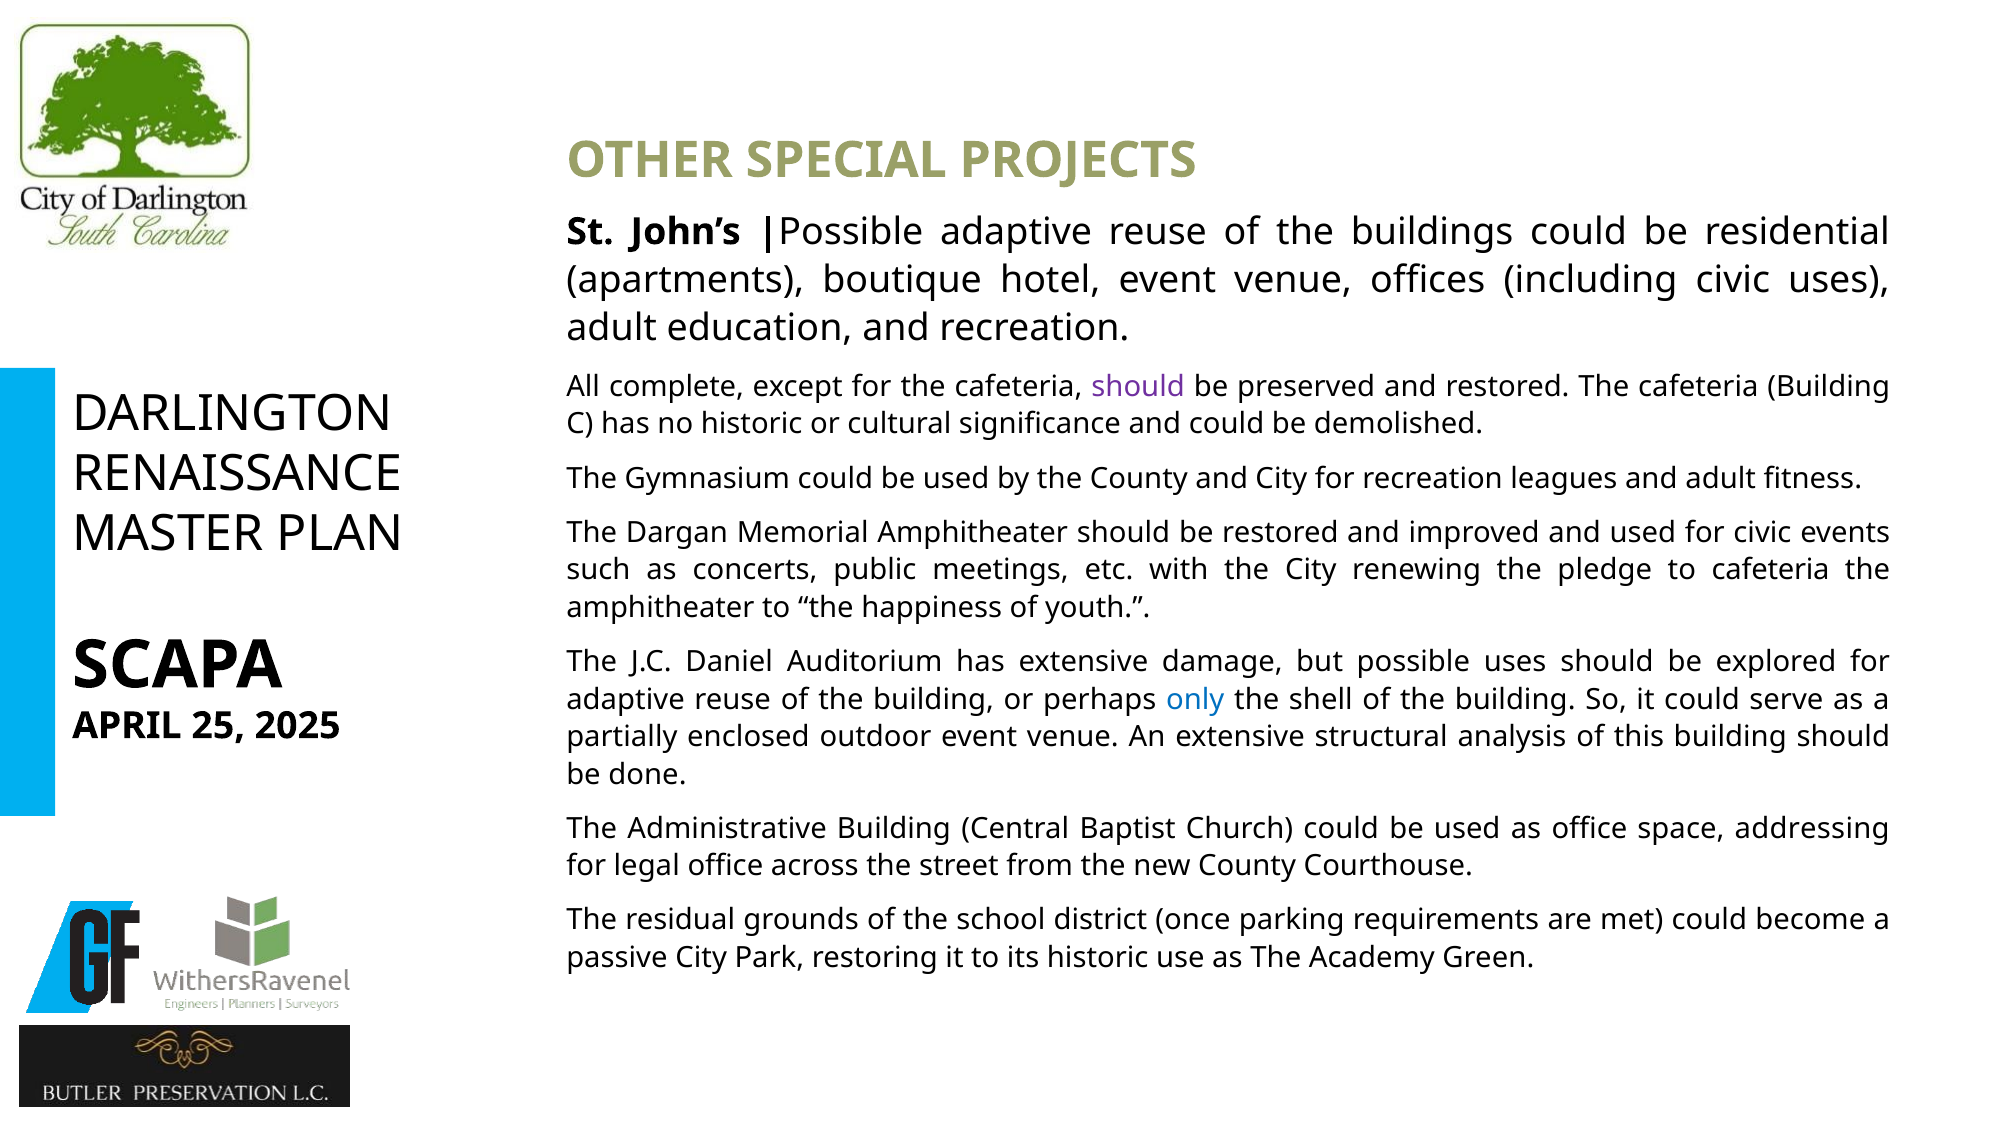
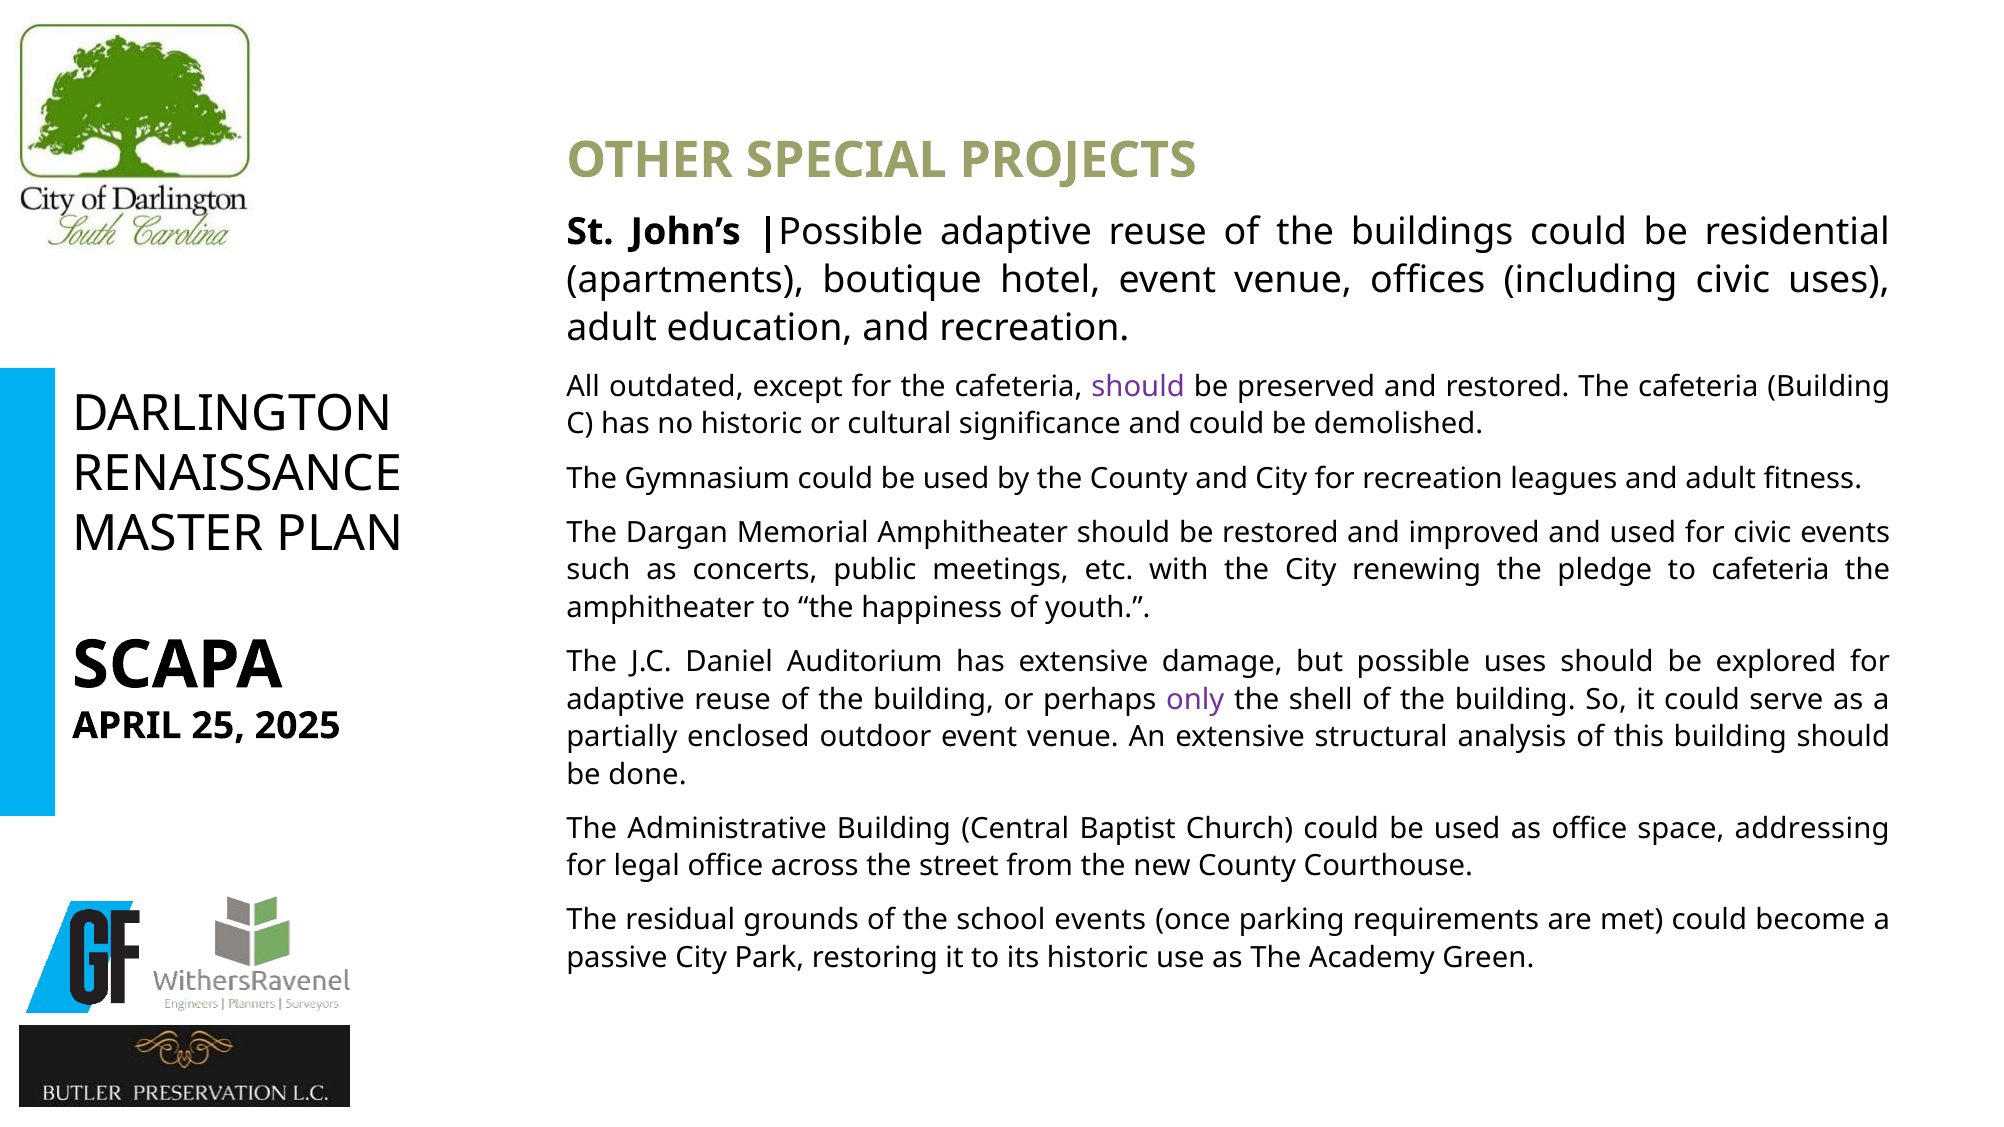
complete: complete -> outdated (676, 387)
only colour: blue -> purple (1195, 700)
school district: district -> events (1100, 920)
